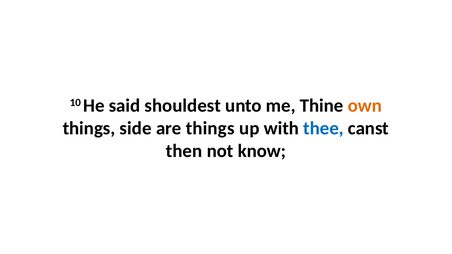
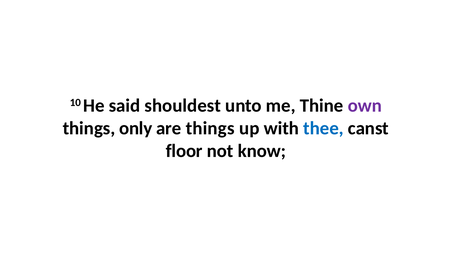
own colour: orange -> purple (365, 106)
side: side -> only (136, 128)
then: then -> floor (184, 151)
